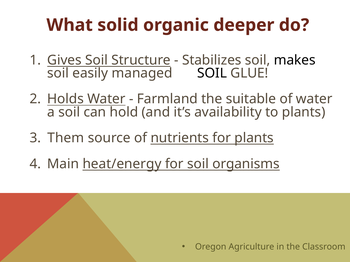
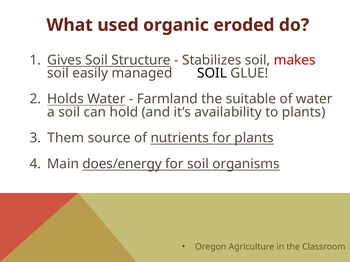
solid: solid -> used (118, 25)
deeper: deeper -> eroded (244, 25)
makes colour: black -> red (295, 60)
heat/energy: heat/energy -> does/energy (122, 164)
